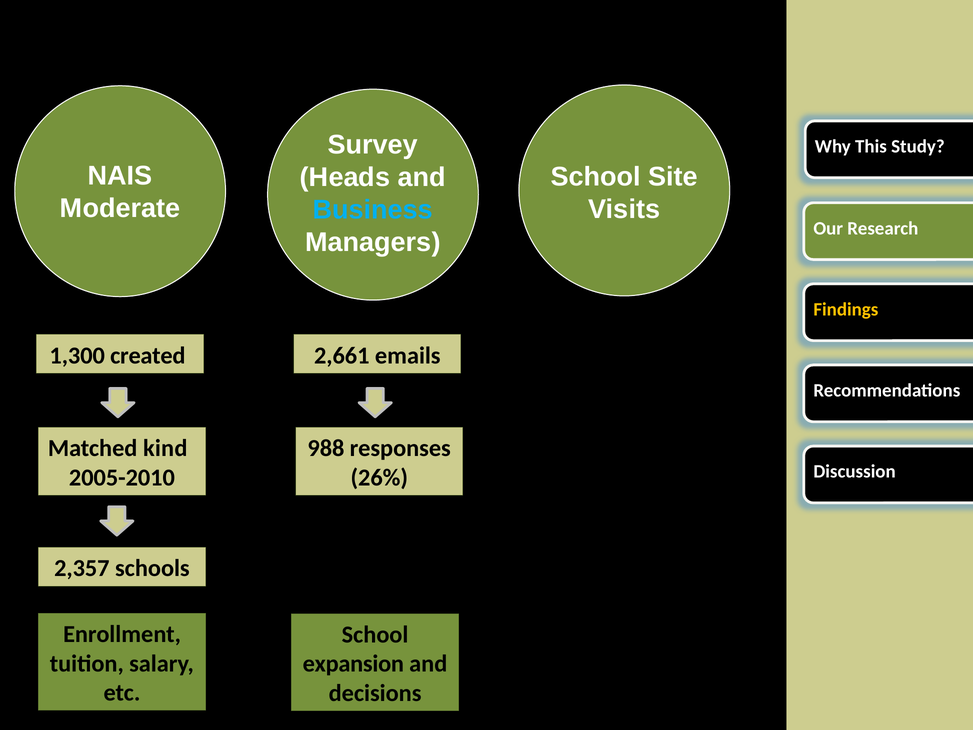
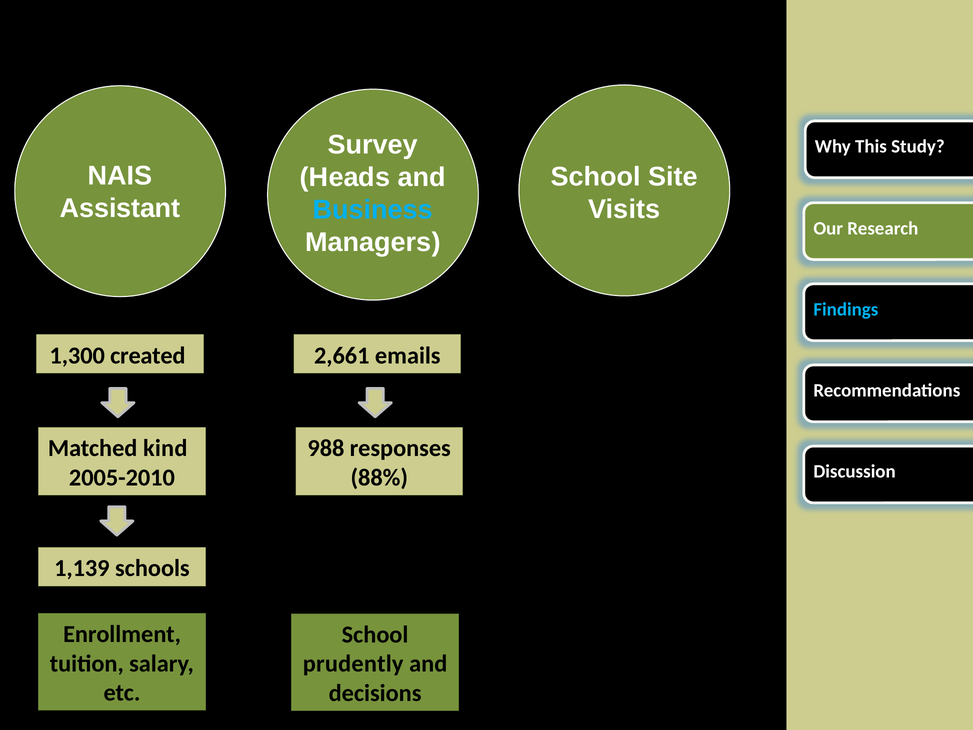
Moderate: Moderate -> Assistant (120, 208)
Findings colour: yellow -> light blue (846, 309)
26%: 26% -> 88% (379, 477)
2,357: 2,357 -> 1,139 (82, 568)
expansion: expansion -> prudently (353, 664)
